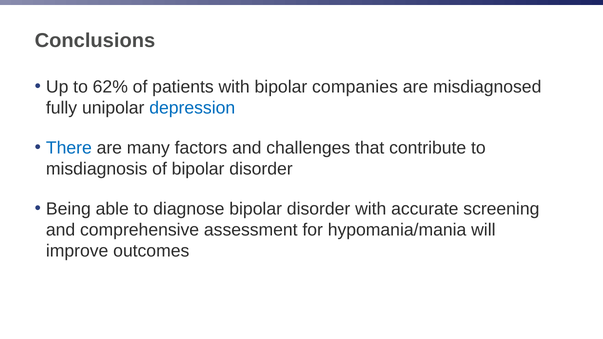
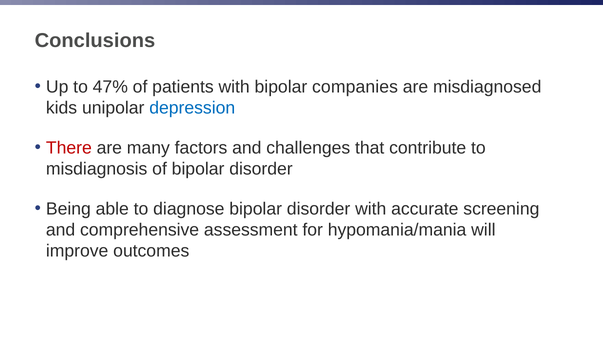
62%: 62% -> 47% (110, 87)
fully: fully -> kids (62, 108)
There colour: blue -> red (69, 148)
